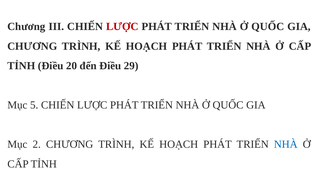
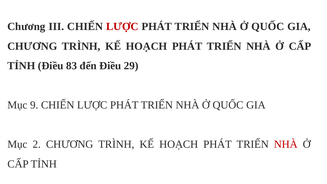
20: 20 -> 83 (72, 66)
5: 5 -> 9 (34, 105)
NHÀ colour: blue -> red (286, 144)
